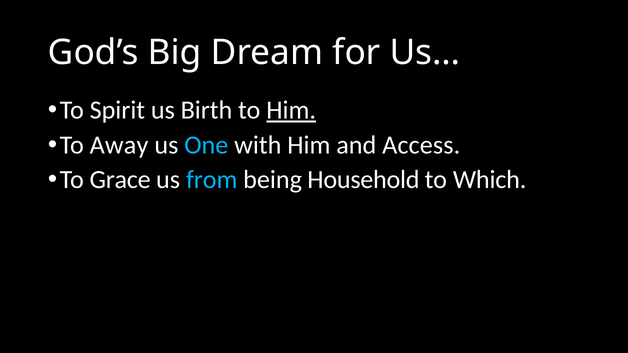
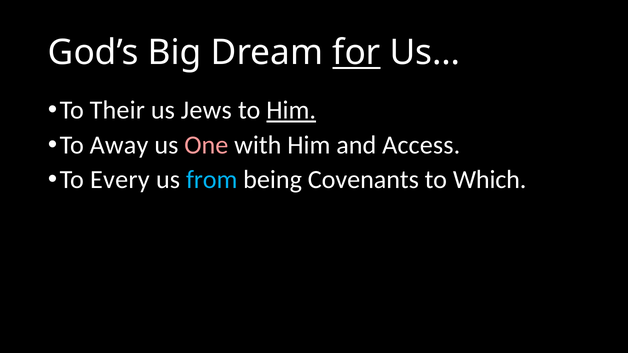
for underline: none -> present (356, 53)
Spirit: Spirit -> Their (117, 110)
Birth: Birth -> Jews (206, 110)
One colour: light blue -> pink (206, 145)
Grace: Grace -> Every (120, 180)
Household: Household -> Covenants (363, 180)
